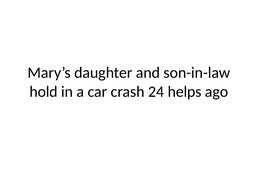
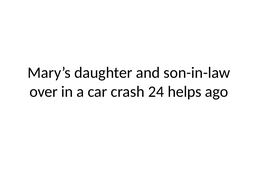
hold: hold -> over (44, 91)
